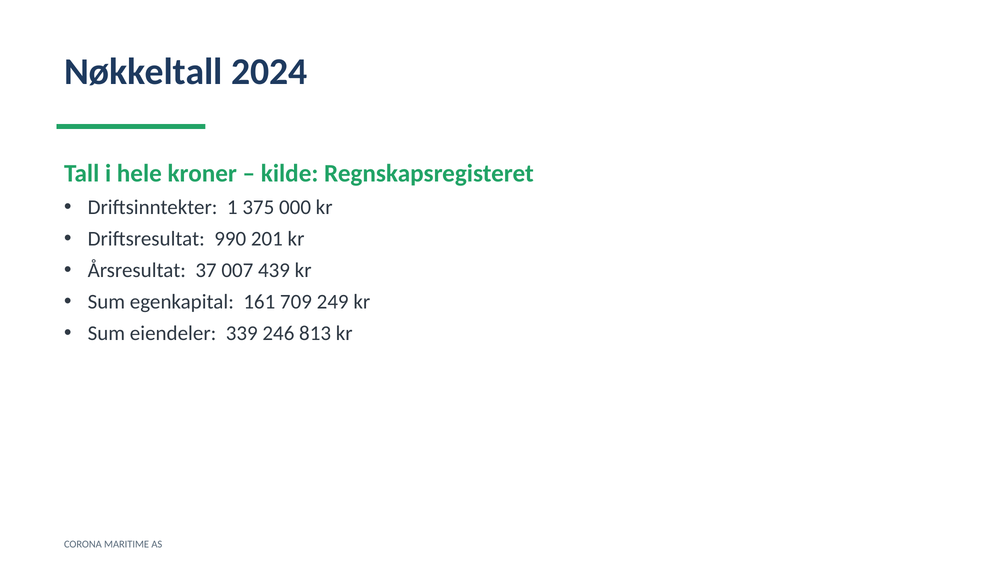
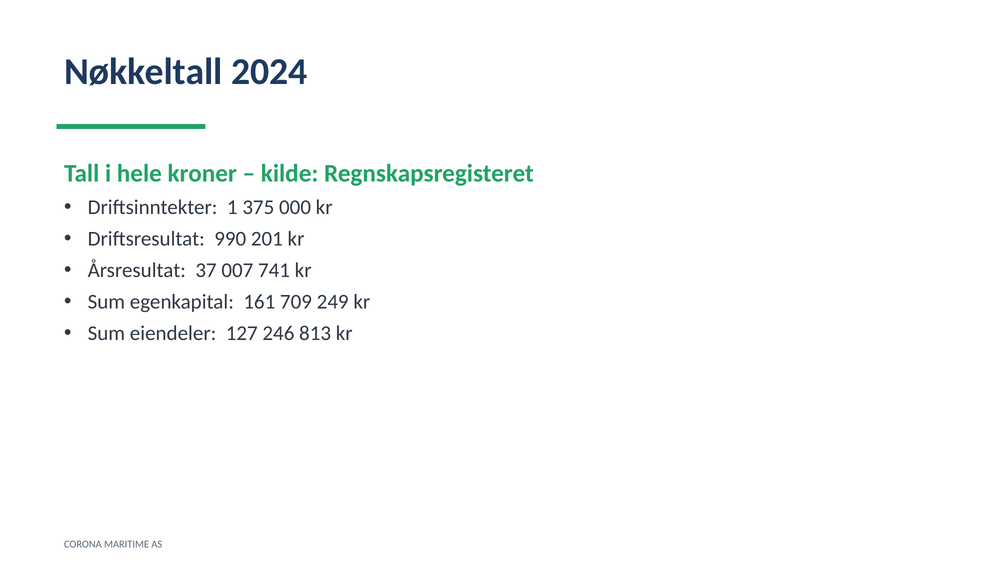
439: 439 -> 741 (274, 270)
339: 339 -> 127 (242, 333)
